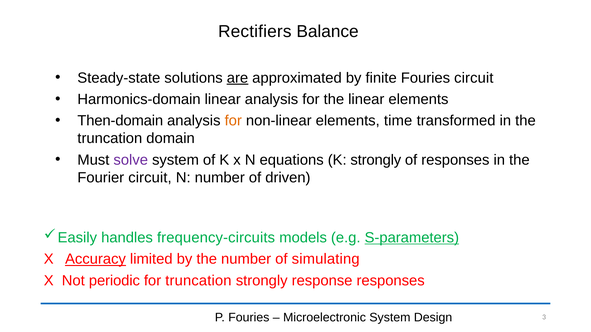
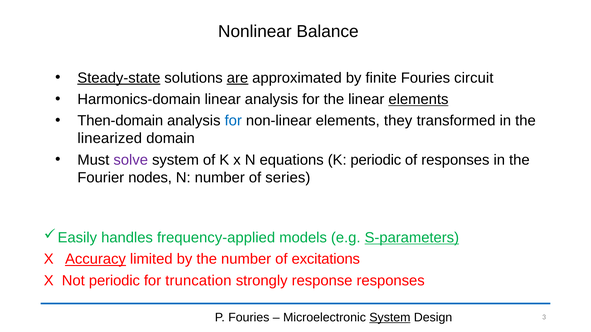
Rectifiers: Rectifiers -> Nonlinear (255, 32)
Steady-state underline: none -> present (119, 78)
elements underline: none -> present (418, 99)
for colour: orange -> blue (233, 121)
time: time -> they (398, 121)
truncation: truncation -> linearized (110, 139)
K strongly: strongly -> periodic (376, 160)
Fourier circuit: circuit -> nodes (150, 178)
driven: driven -> series (288, 178)
frequency-circuits: frequency-circuits -> frequency-applied (216, 238)
simulating: simulating -> excitations (326, 259)
System underline: none -> present (390, 318)
